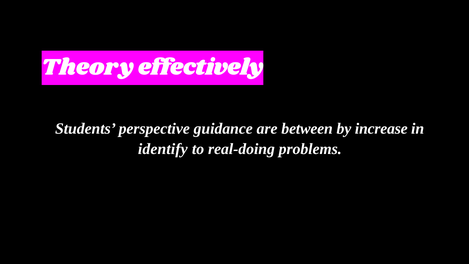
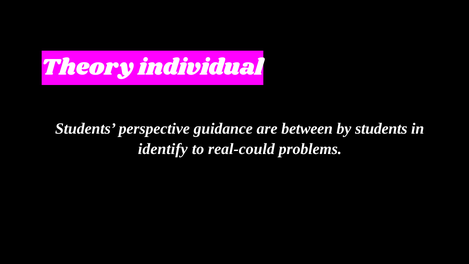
effectively: effectively -> individual (201, 67)
by increase: increase -> students (381, 129)
real-doing: real-doing -> real-could (241, 149)
